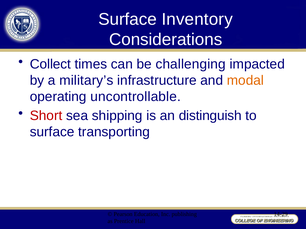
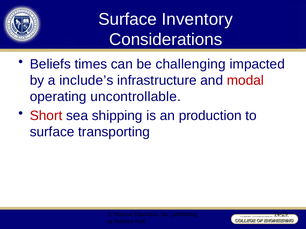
Collect: Collect -> Beliefs (50, 64)
military’s: military’s -> include’s (86, 81)
modal colour: orange -> red (245, 81)
distinguish: distinguish -> production (210, 116)
